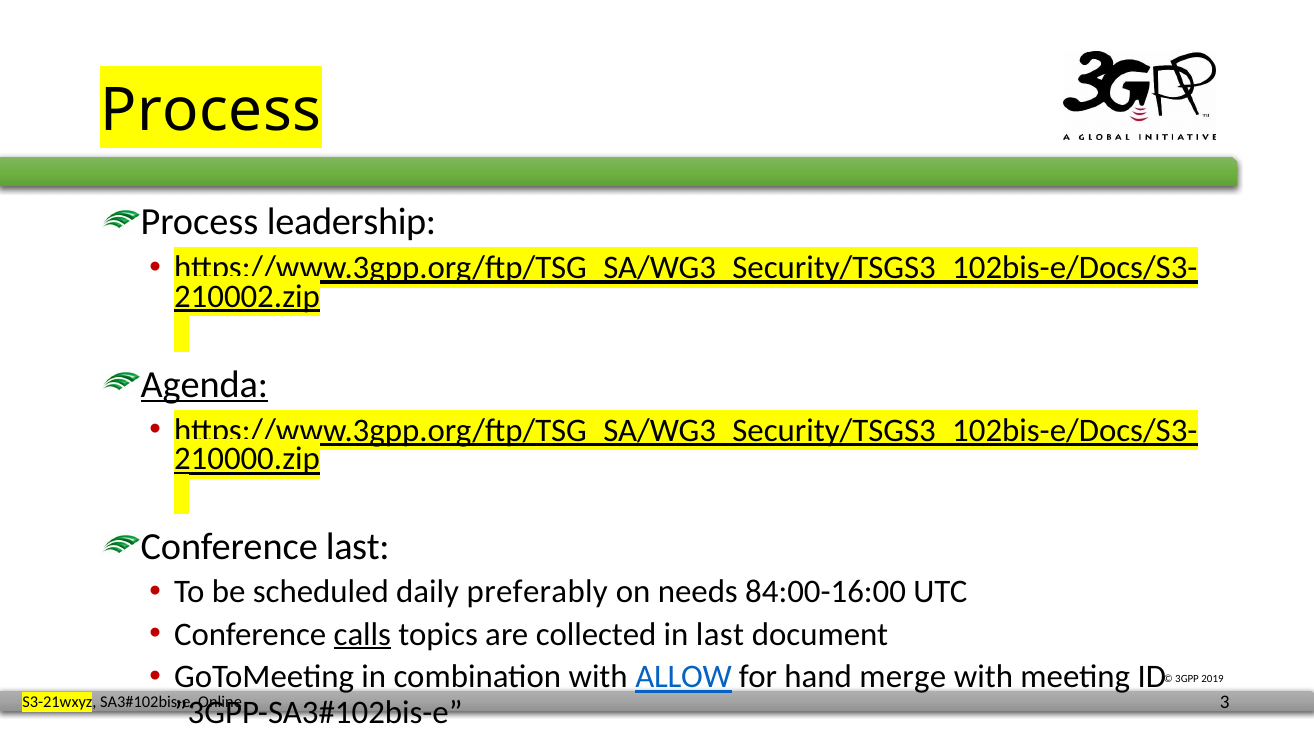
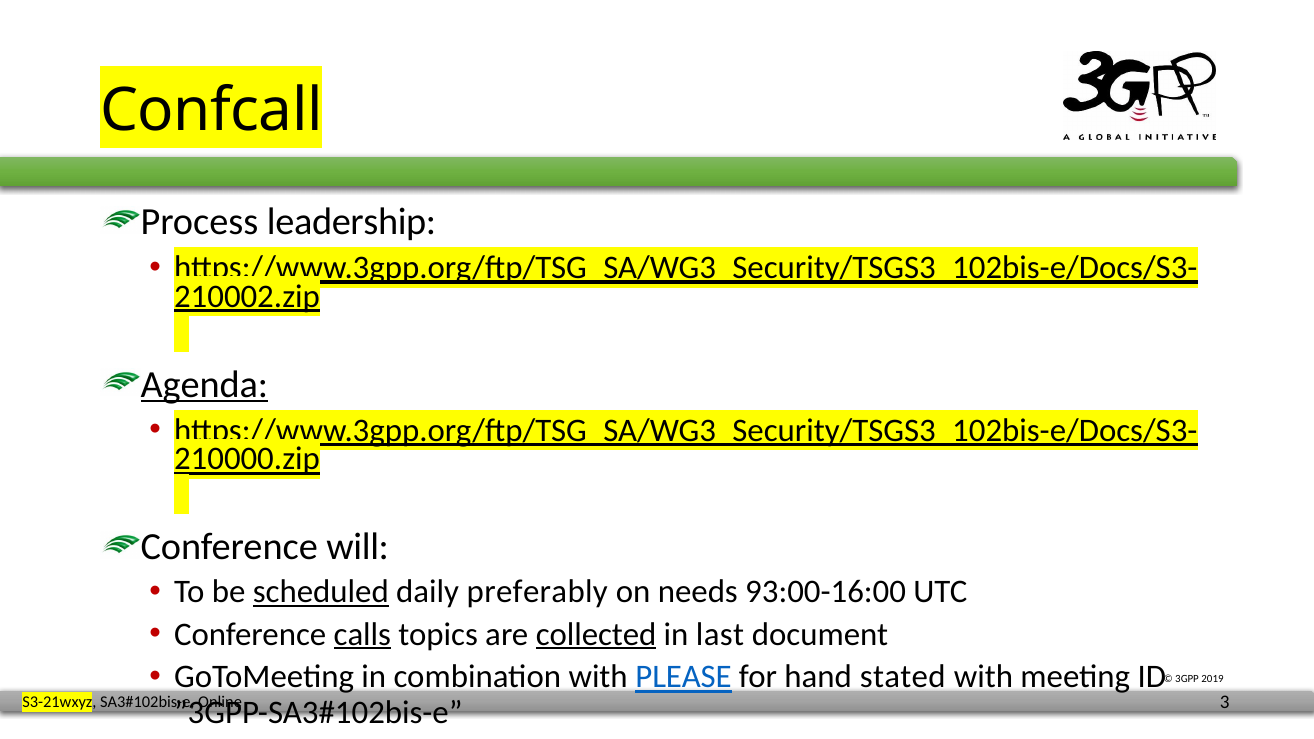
Process: Process -> Confcall (211, 110)
Conference last: last -> will (358, 547)
scheduled underline: none -> present (321, 592)
84:00-16:00: 84:00-16:00 -> 93:00-16:00 (826, 592)
collected underline: none -> present (596, 634)
ALLOW: ALLOW -> PLEASE (684, 677)
merge: merge -> stated (903, 677)
